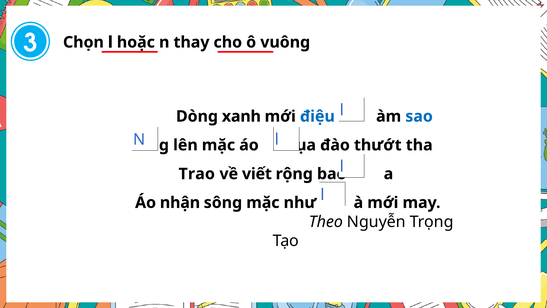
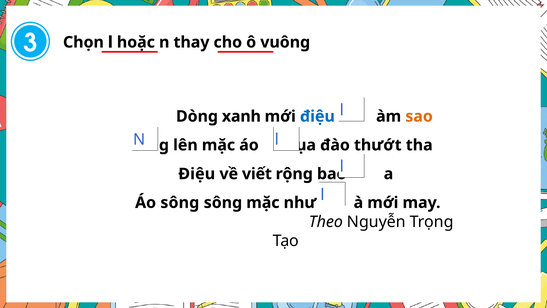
sao colour: blue -> orange (419, 116)
Trao: Trao -> Điệu (197, 174)
Áo nhận: nhận -> sông (180, 202)
